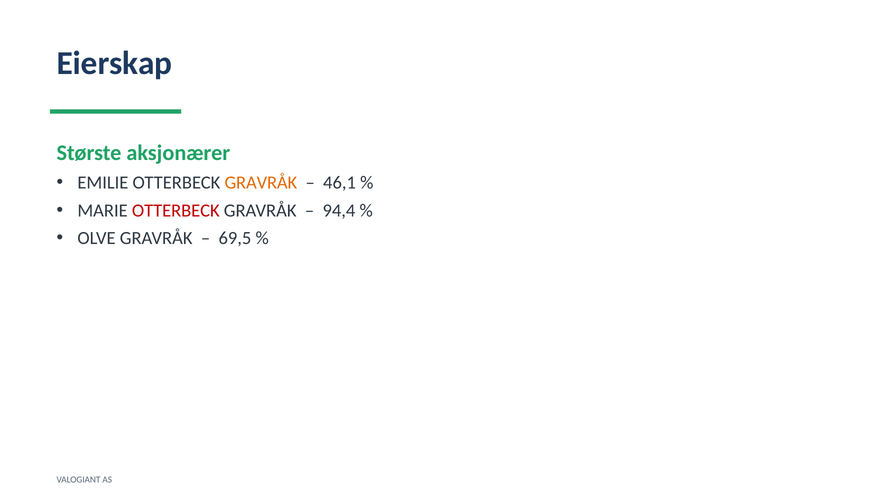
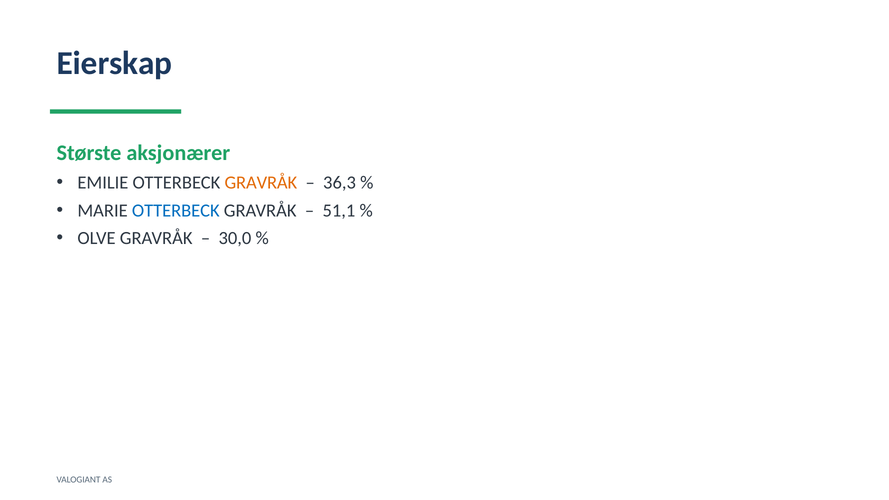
46,1: 46,1 -> 36,3 (340, 183)
OTTERBECK colour: red -> blue (176, 211)
94,4: 94,4 -> 51,1 (339, 211)
69,5: 69,5 -> 30,0 (235, 238)
